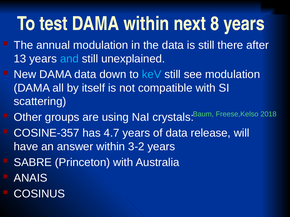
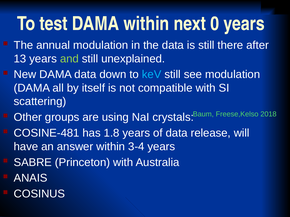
8: 8 -> 0 (215, 24)
and colour: light blue -> light green (69, 59)
COSINE-357: COSINE-357 -> COSINE-481 (47, 133)
4.7: 4.7 -> 1.8 (112, 133)
3-2: 3-2 -> 3-4 (136, 147)
